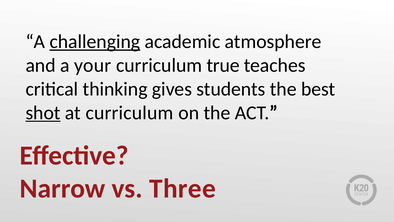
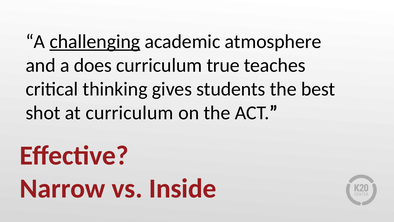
your: your -> does (93, 65)
shot underline: present -> none (43, 113)
Three: Three -> Inside (183, 188)
